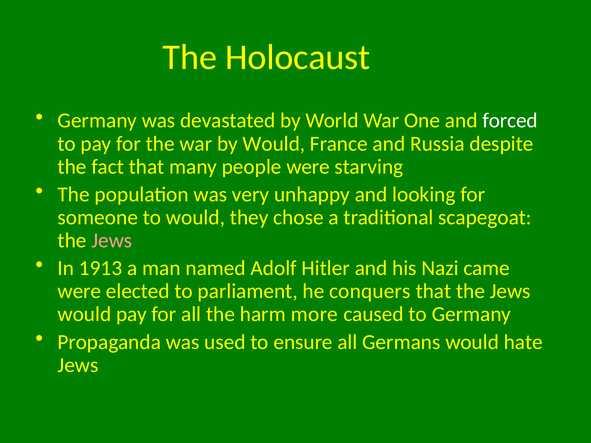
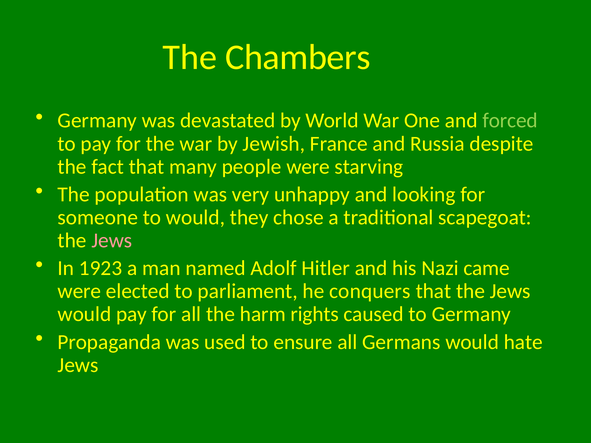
Holocaust: Holocaust -> Chambers (298, 57)
forced colour: white -> light green (510, 121)
by Would: Would -> Jewish (274, 144)
1913: 1913 -> 1923 (101, 268)
more: more -> rights (315, 314)
